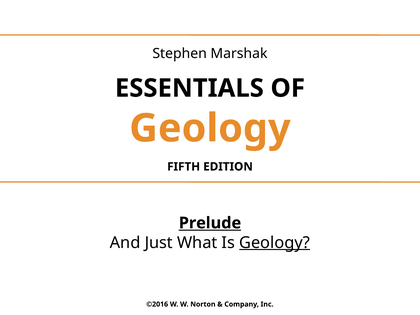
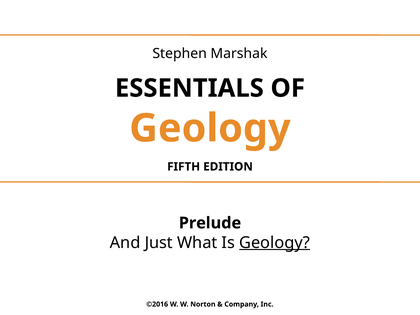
Prelude underline: present -> none (210, 223)
